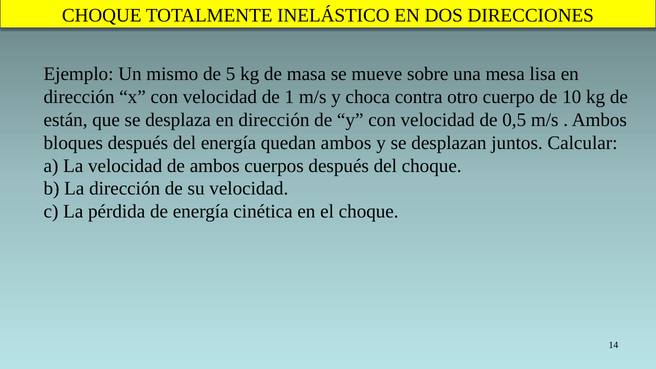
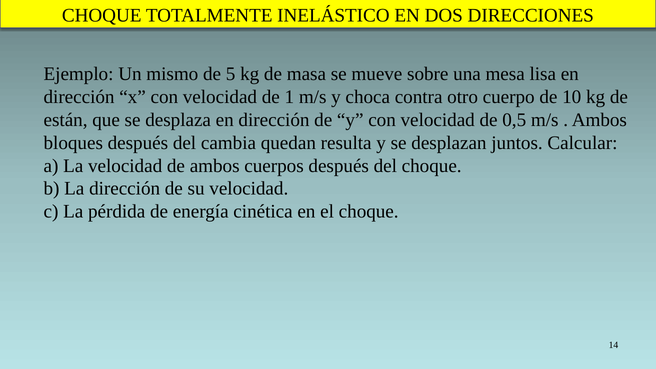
del energía: energía -> cambia (228, 143)
quedan ambos: ambos -> resulta (346, 143)
